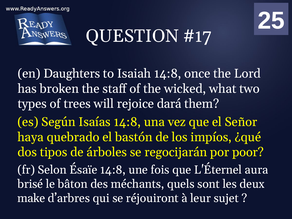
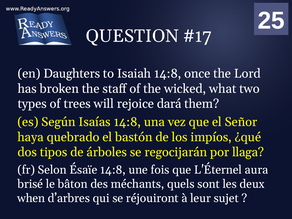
poor: poor -> llaga (248, 152)
make: make -> when (31, 198)
